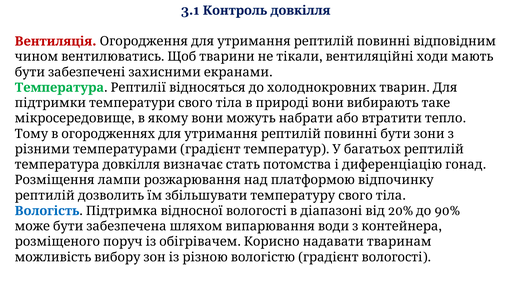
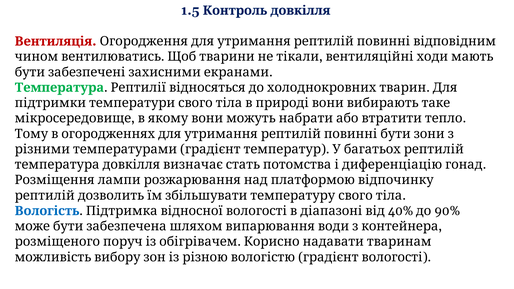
3.1: 3.1 -> 1.5 (190, 10)
20%: 20% -> 40% (401, 211)
